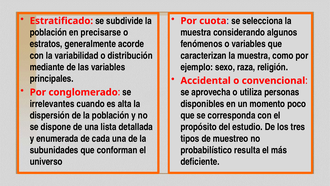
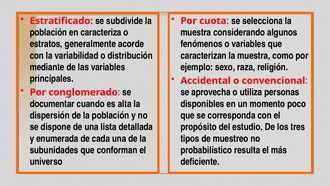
precisarse: precisarse -> caracteriza (101, 32)
irrelevantes: irrelevantes -> documentar (52, 104)
